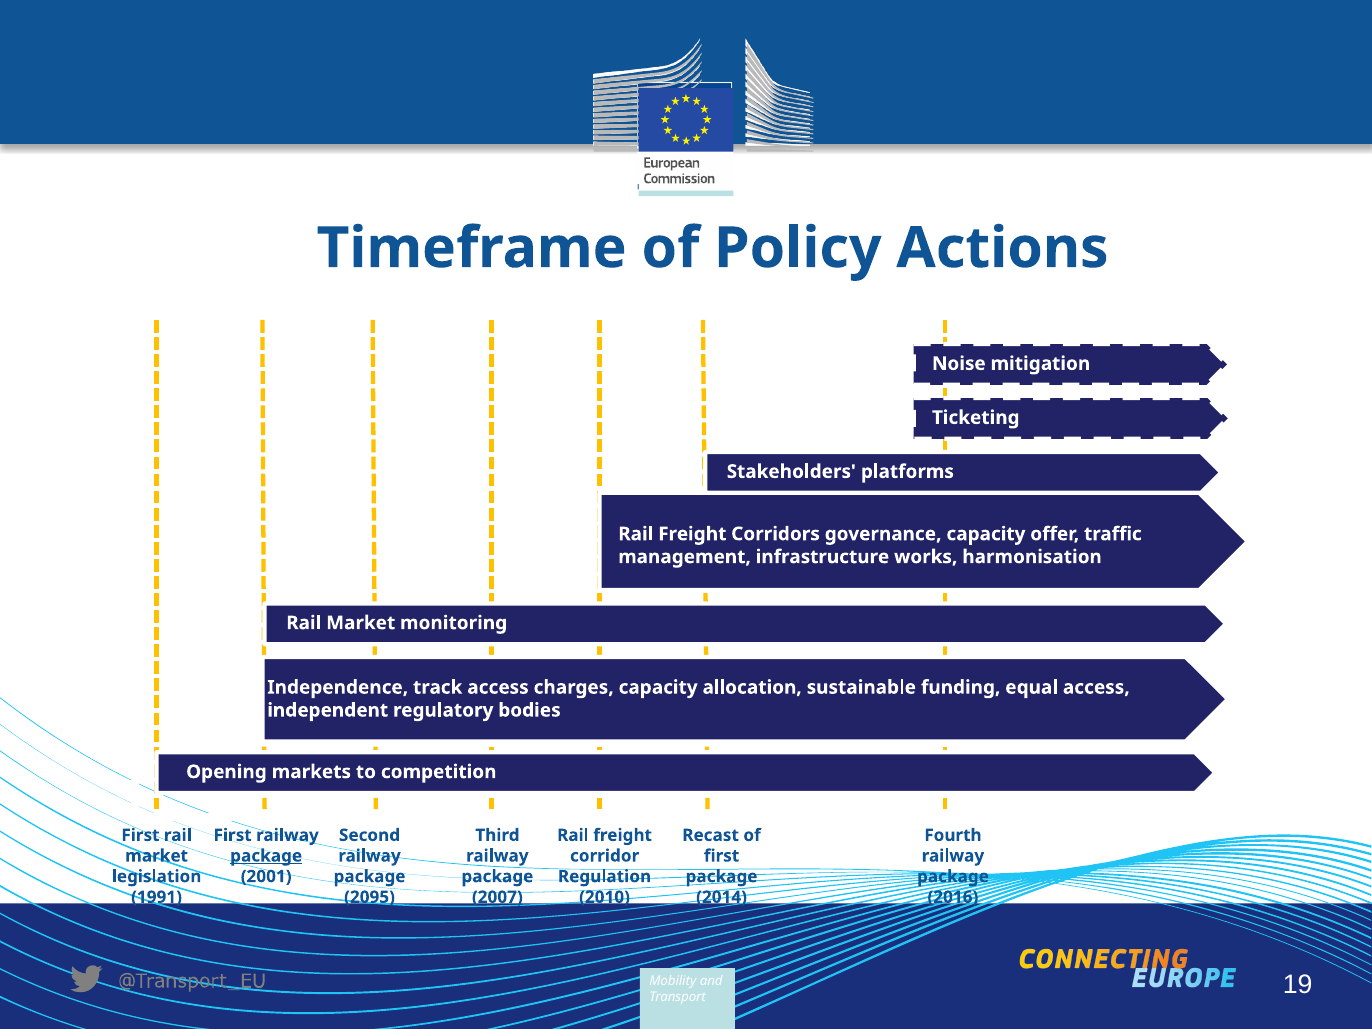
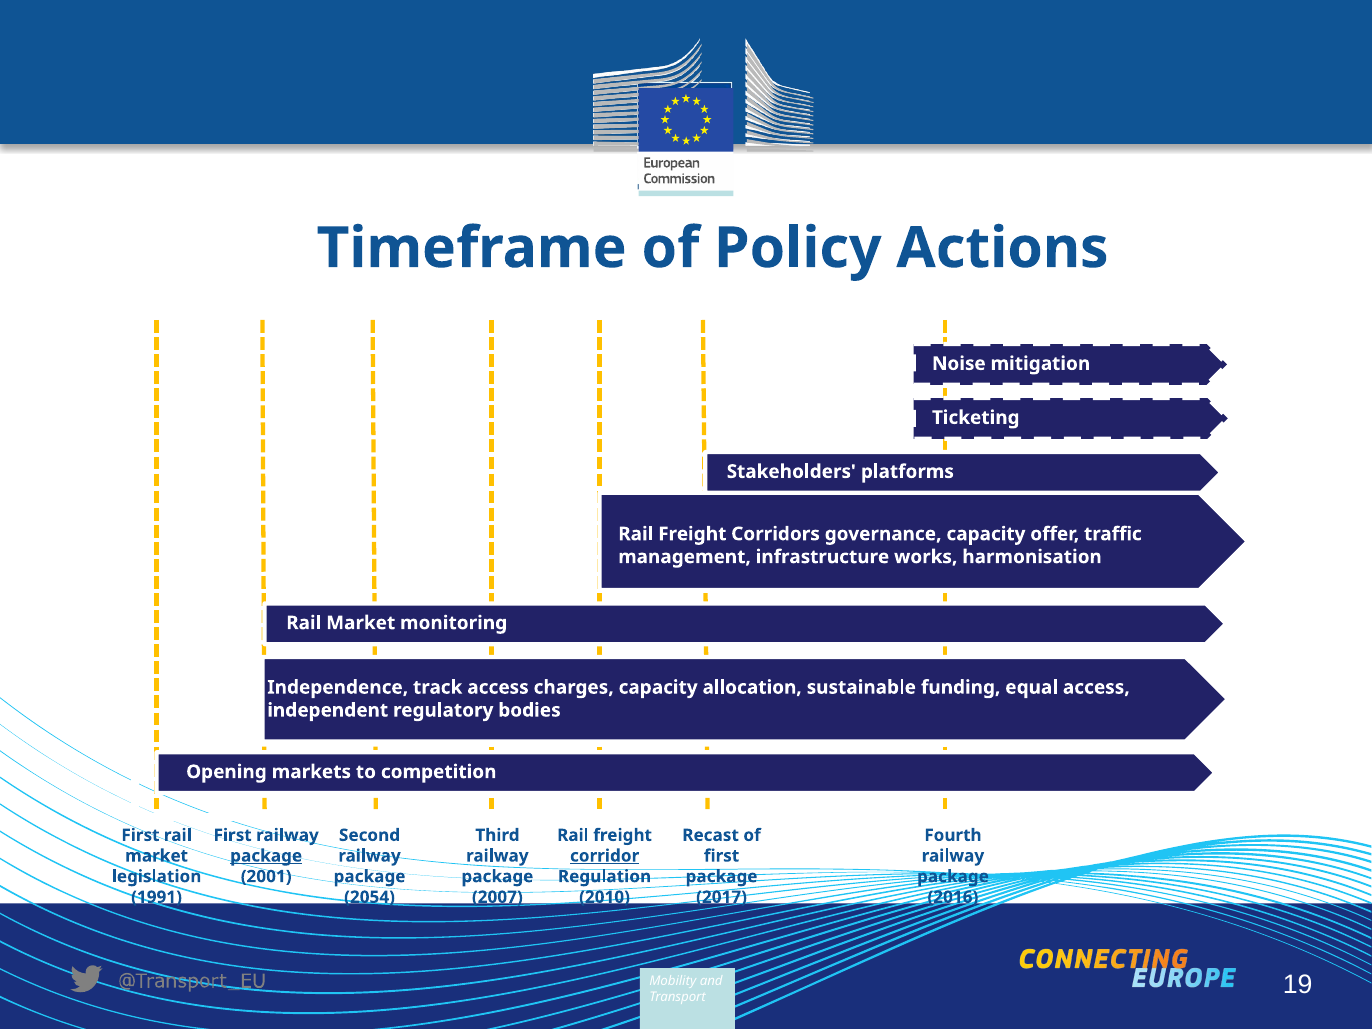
corridor underline: none -> present (605, 856)
2095: 2095 -> 2054 (370, 897)
2014: 2014 -> 2017 (722, 897)
